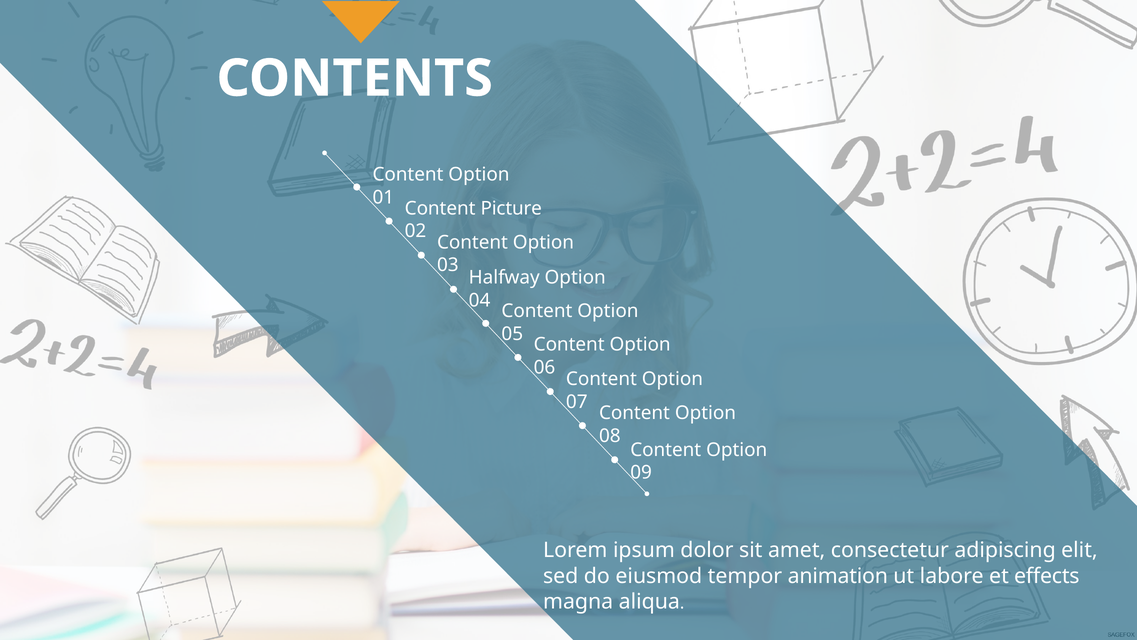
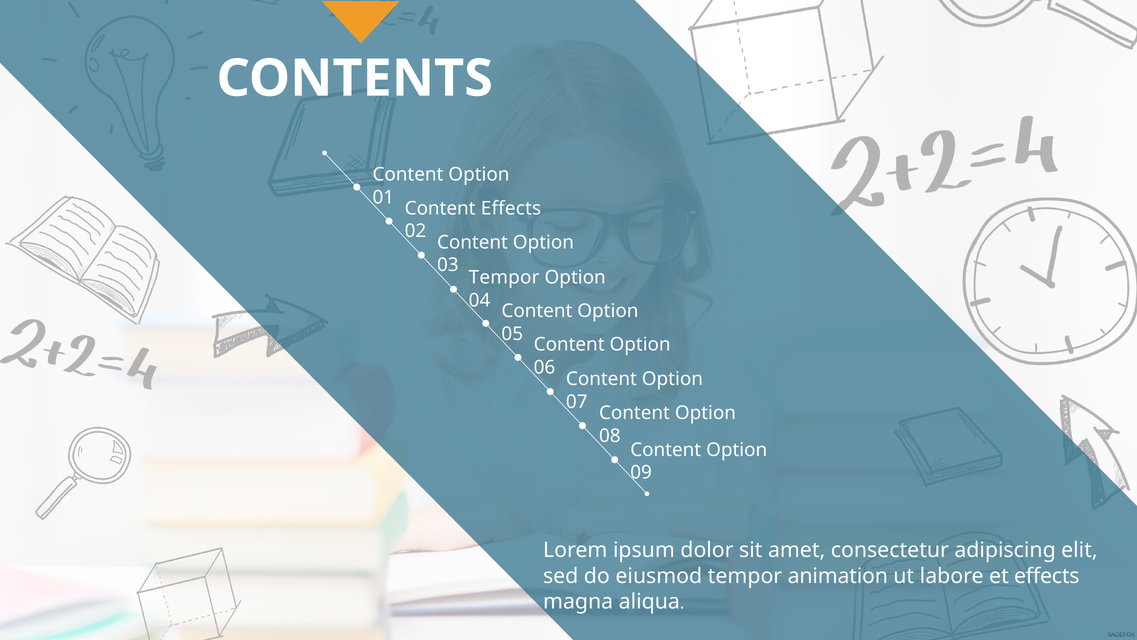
Content Picture: Picture -> Effects (511, 208)
Halfway: Halfway -> Tempor (504, 277)
